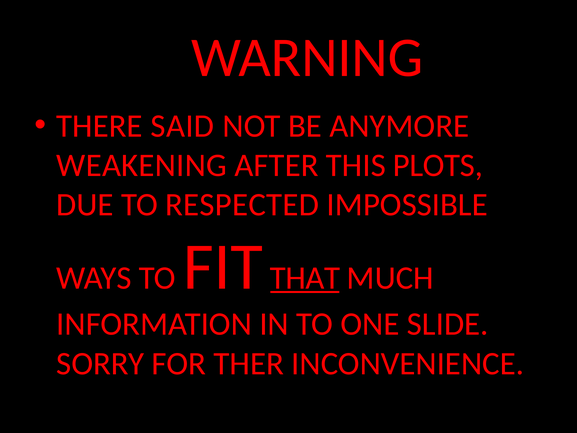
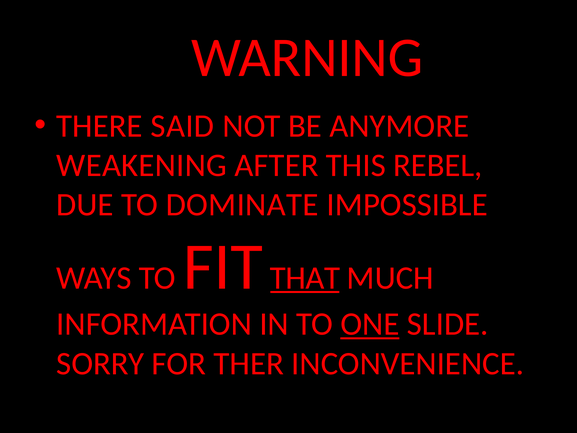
PLOTS: PLOTS -> REBEL (438, 165)
RESPECTED: RESPECTED -> DOMINATE (242, 205)
ONE underline: none -> present (370, 324)
